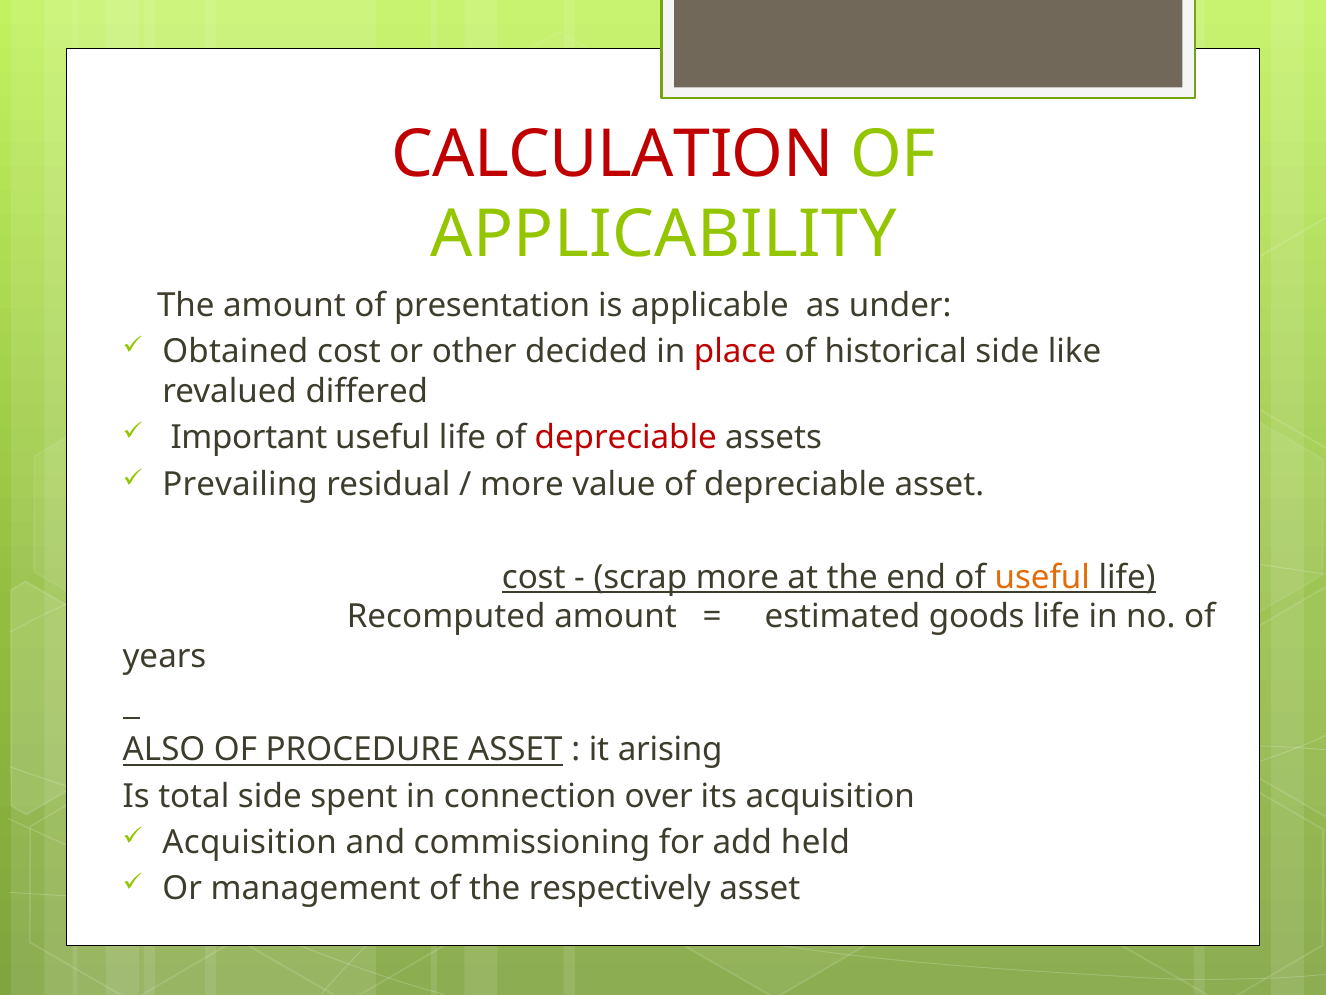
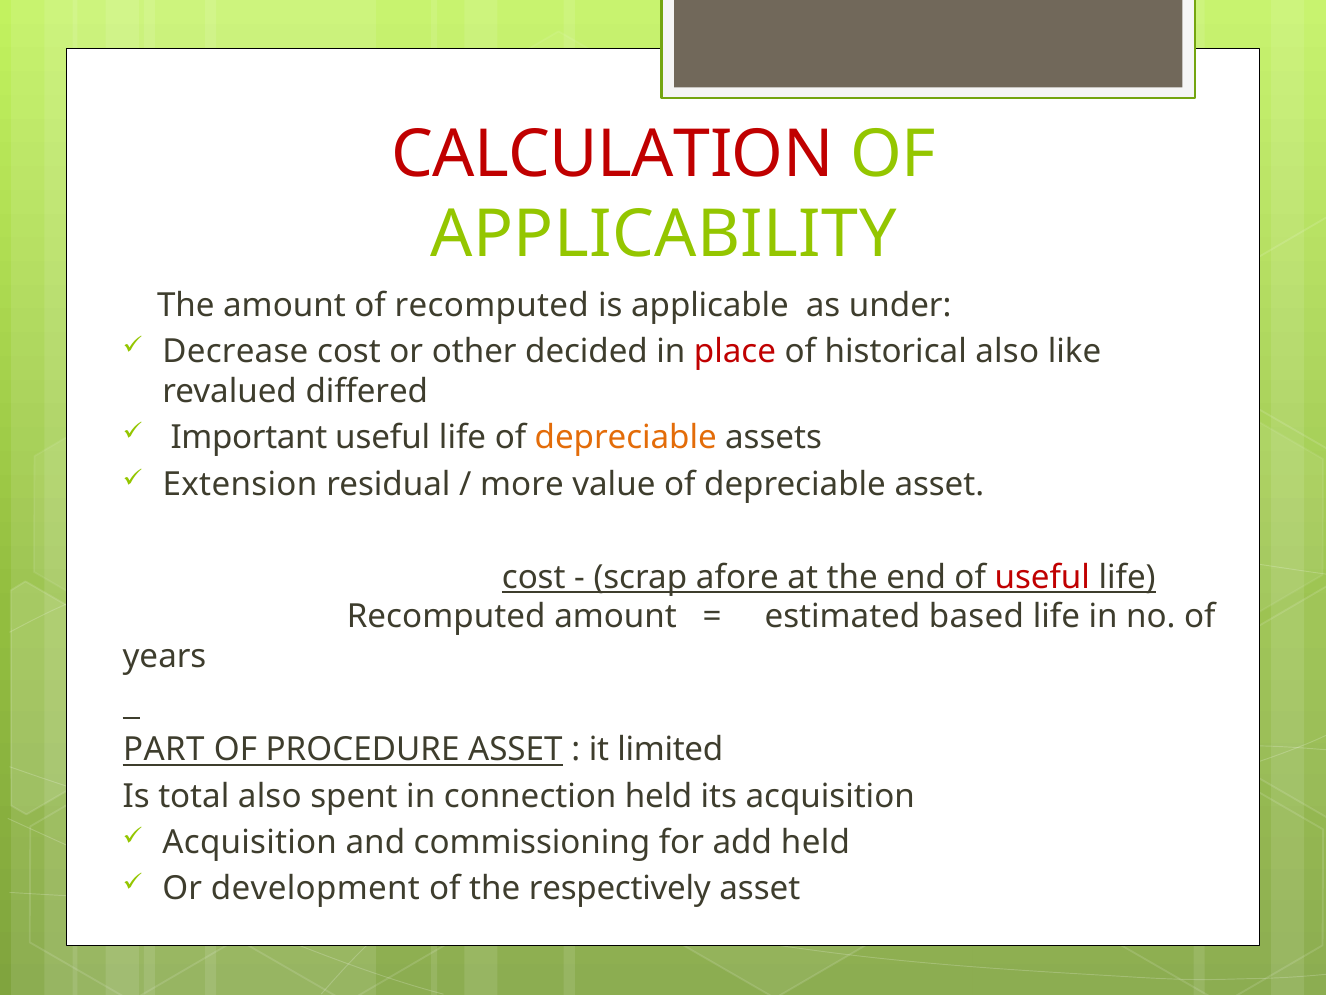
of presentation: presentation -> recomputed (492, 305)
Obtained: Obtained -> Decrease (235, 352)
historical side: side -> also (1007, 352)
depreciable colour: red -> orange (626, 438)
Prevailing: Prevailing -> Extension (240, 484)
scrap more: more -> afore (737, 577)
useful colour: orange -> red (1042, 577)
goods: goods -> based (976, 617)
ALSO: ALSO -> PART (164, 749)
arising: arising -> limited (670, 749)
total side: side -> also (270, 796)
connection over: over -> held (659, 796)
management: management -> development (315, 889)
